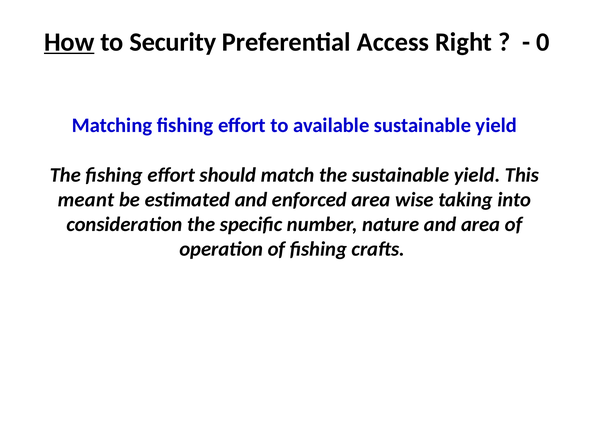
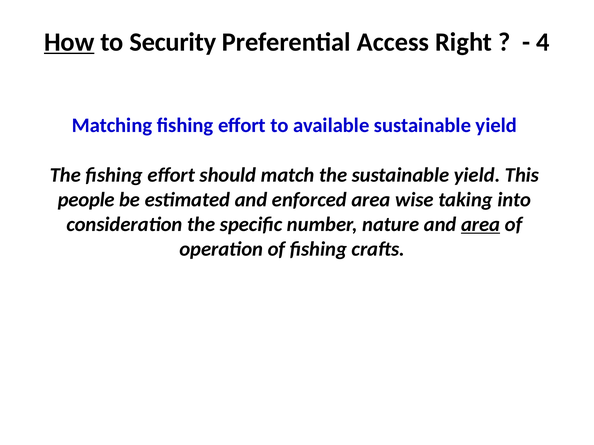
0: 0 -> 4 (543, 42)
meant: meant -> people (86, 200)
area underline: none -> present (481, 225)
